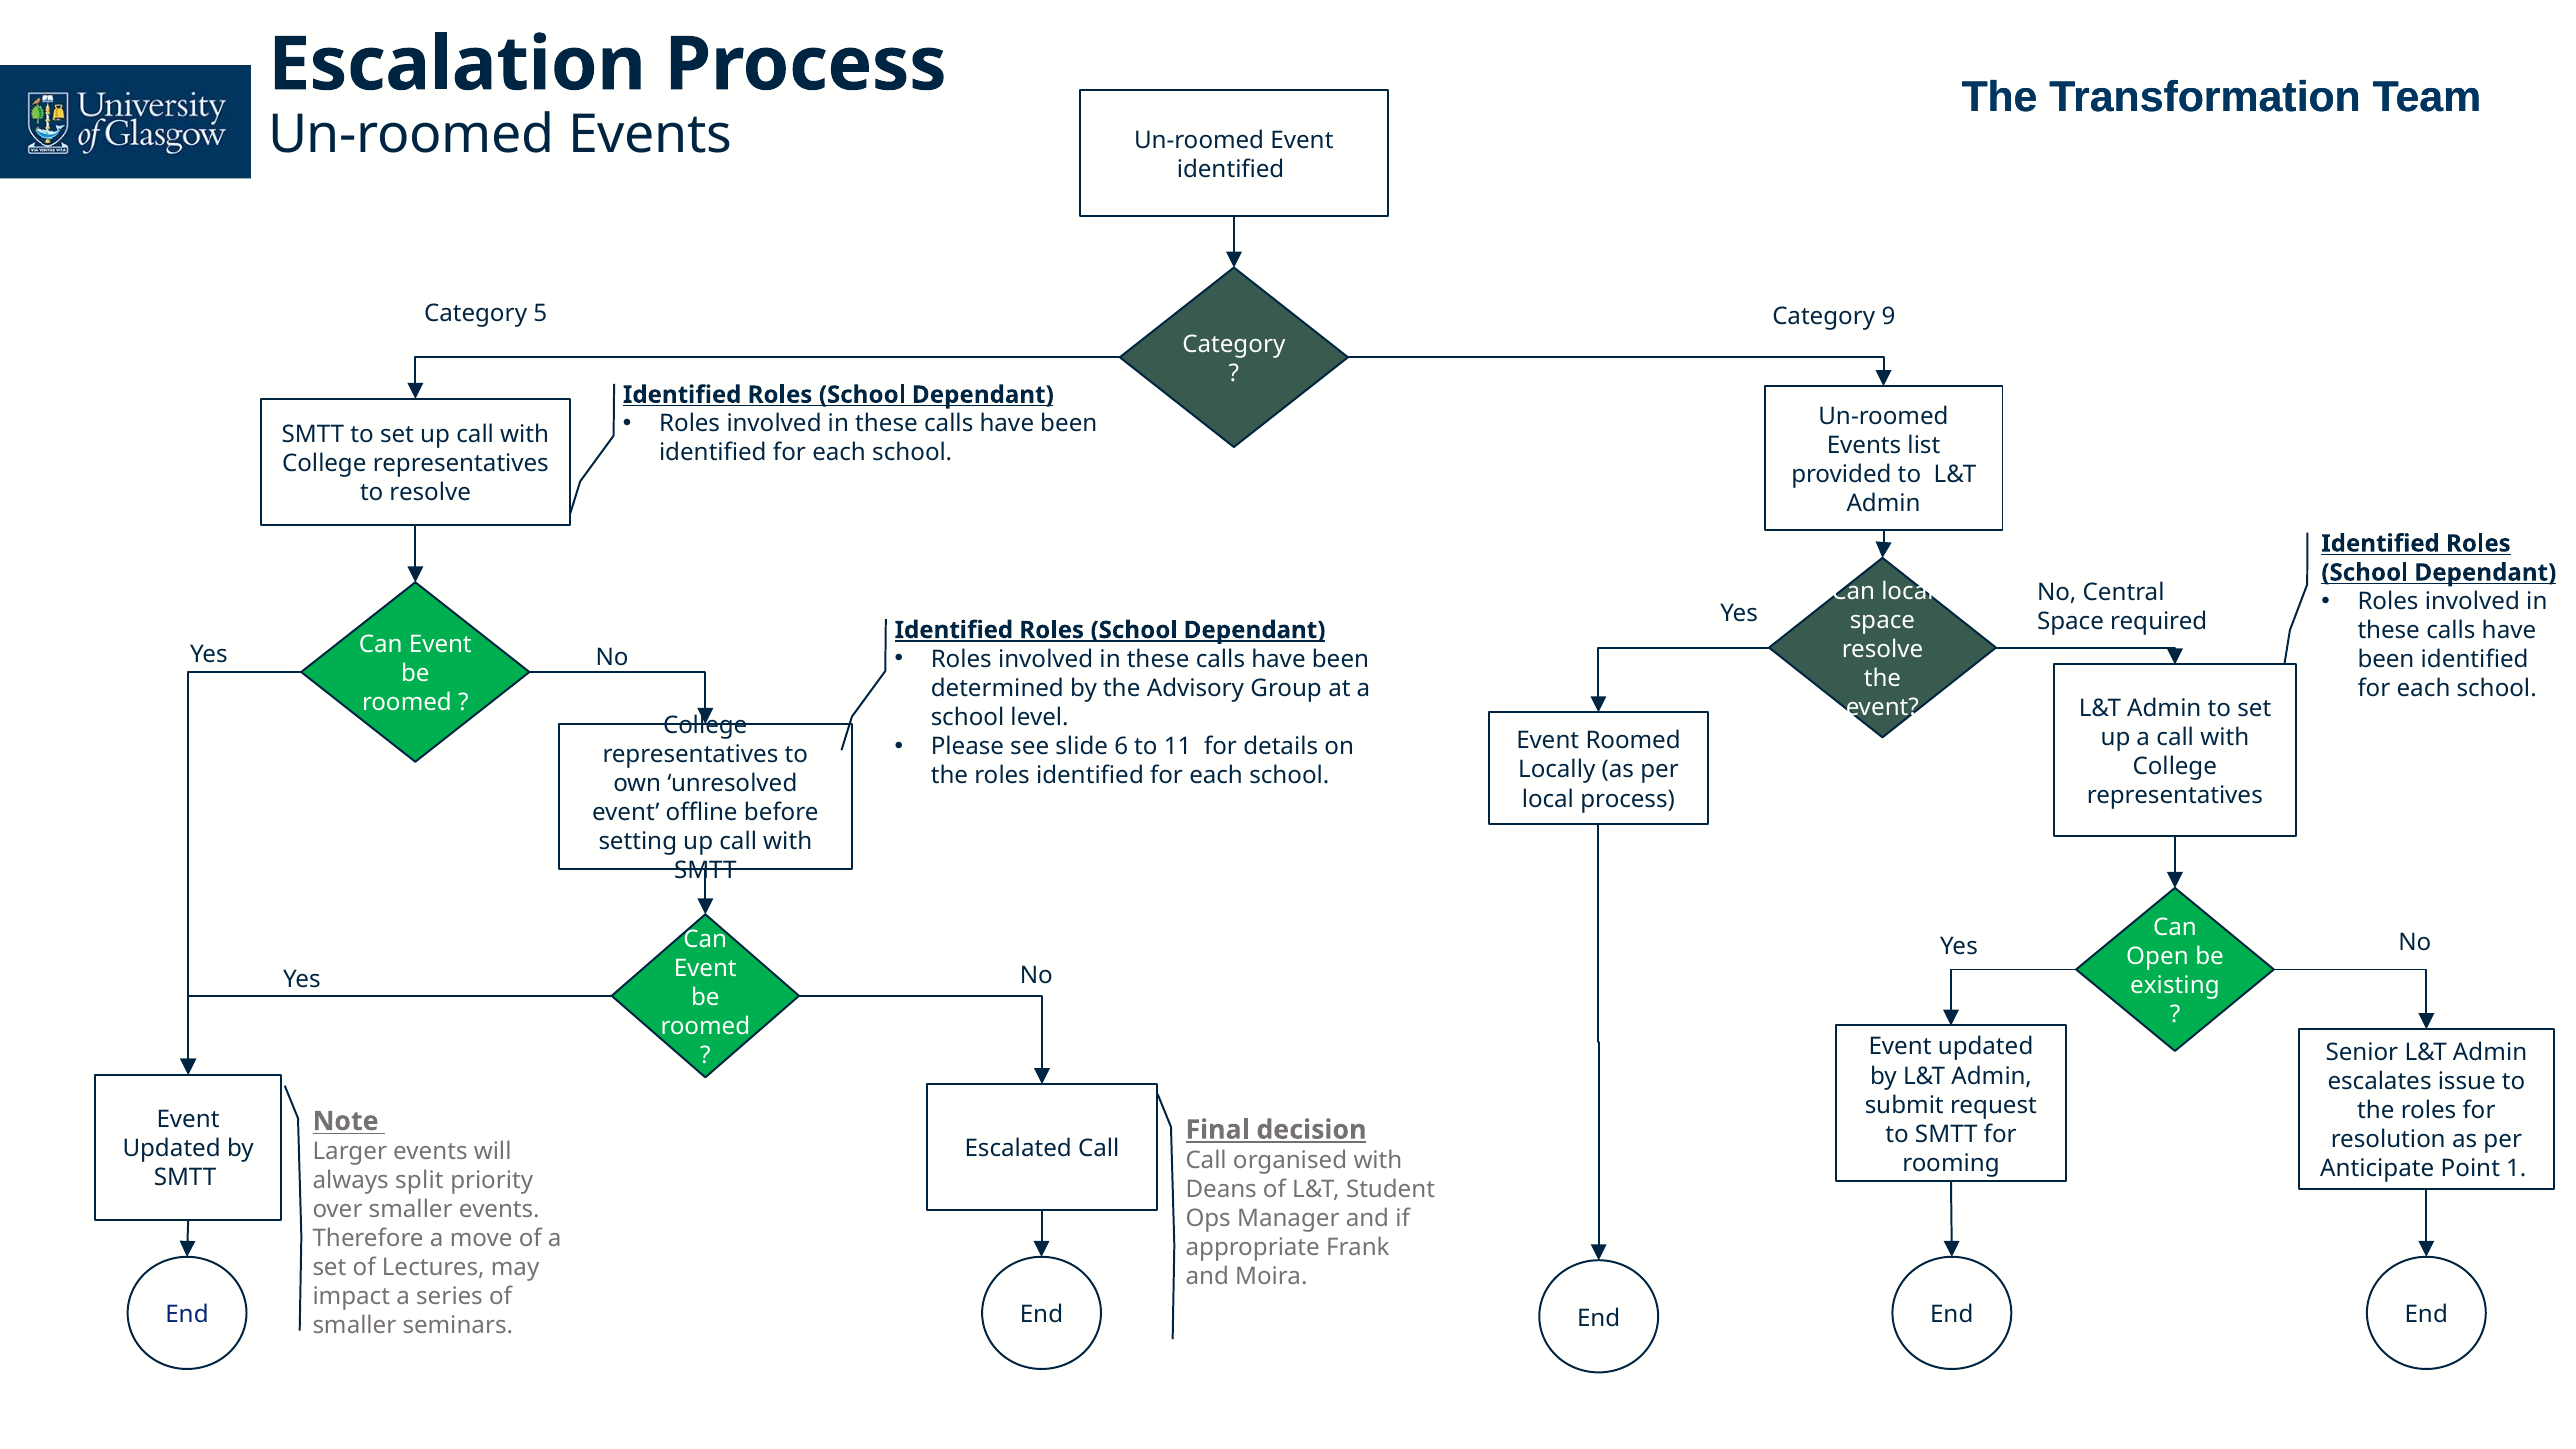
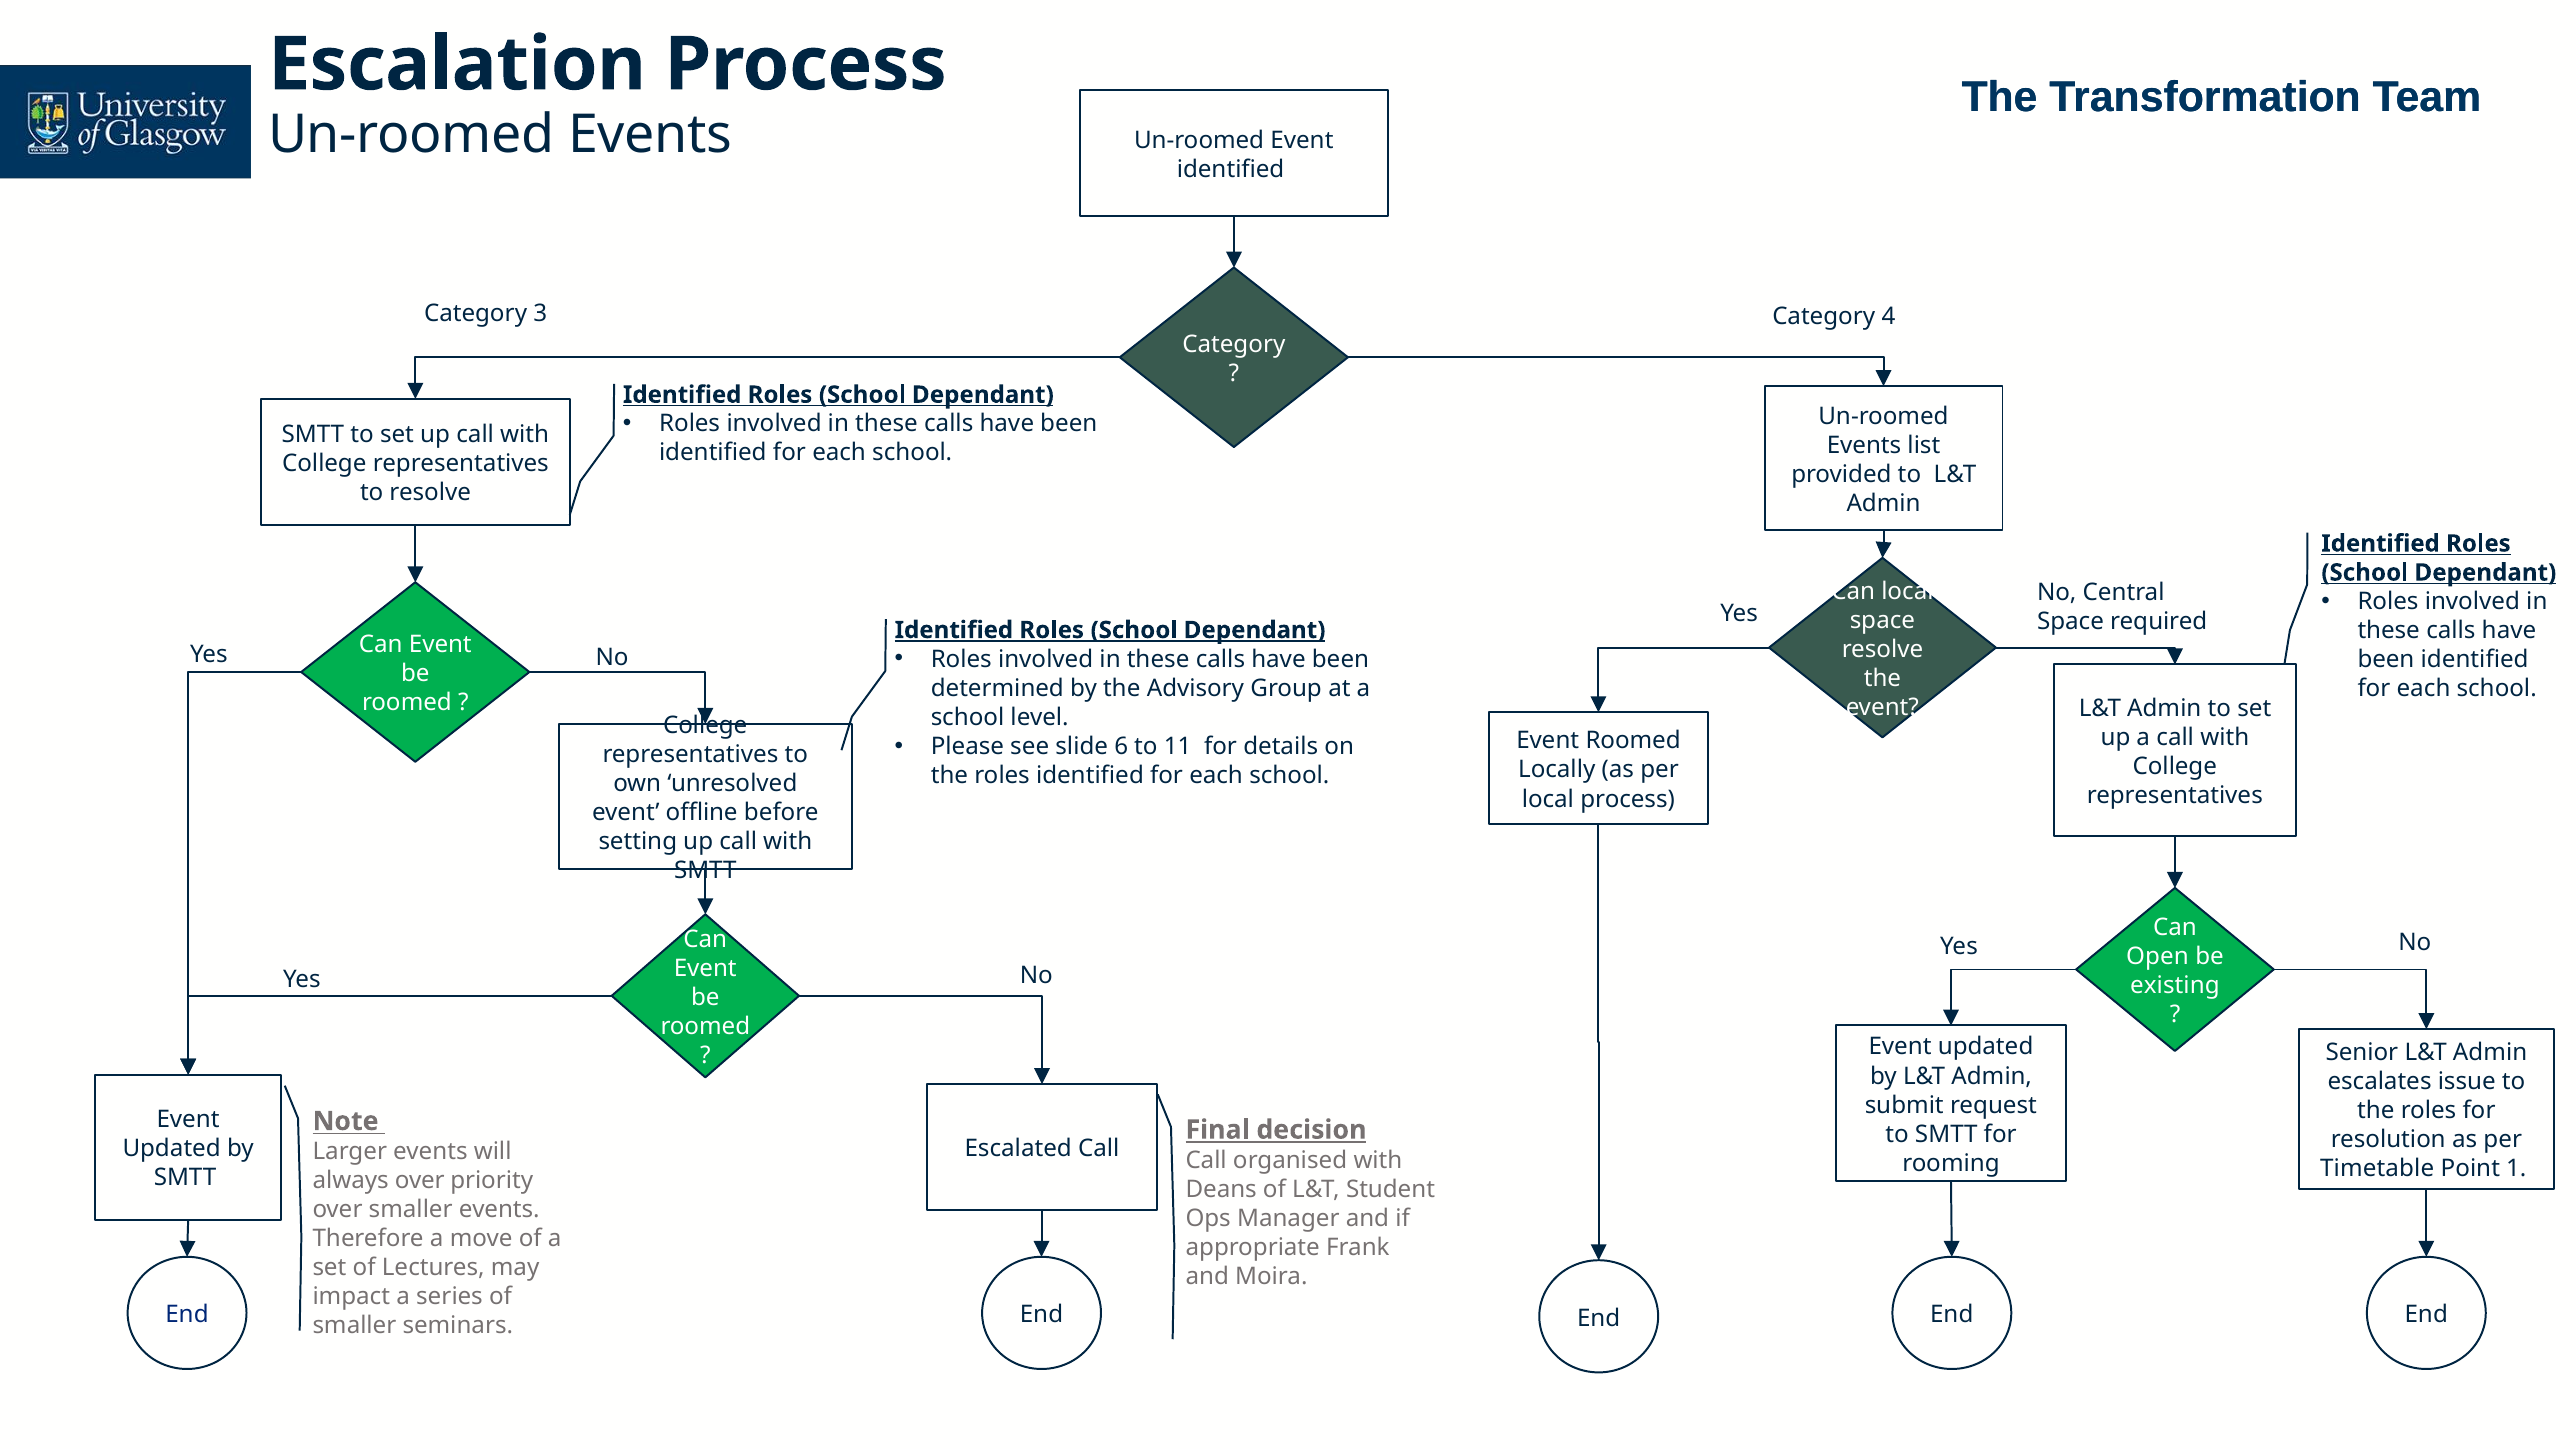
5: 5 -> 3 (540, 313)
9: 9 -> 4 (1889, 316)
Anticipate: Anticipate -> Timetable (2377, 1169)
always split: split -> over (420, 1181)
